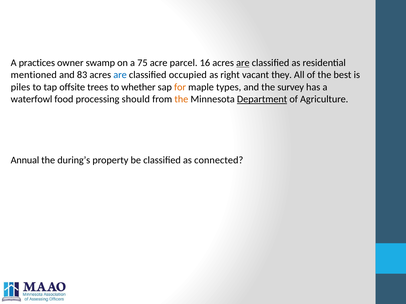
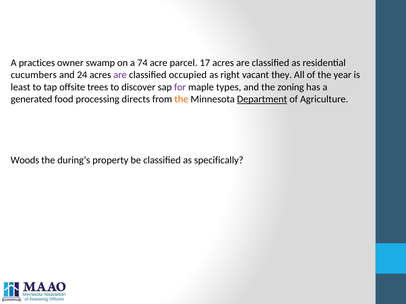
75: 75 -> 74 (142, 63)
16: 16 -> 17 (205, 63)
are underline: present -> none (243, 63)
mentioned: mentioned -> cucumbers (34, 75)
83: 83 -> 24 (82, 75)
are colour: blue -> purple (120, 75)
best: best -> year (343, 75)
piles: piles -> least (21, 87)
whether: whether -> discover (138, 87)
for colour: orange -> purple (180, 87)
survey: survey -> zoning (291, 87)
waterfowl: waterfowl -> generated (32, 99)
should: should -> directs (136, 99)
Annual: Annual -> Woods (25, 160)
connected: connected -> specifically (219, 160)
